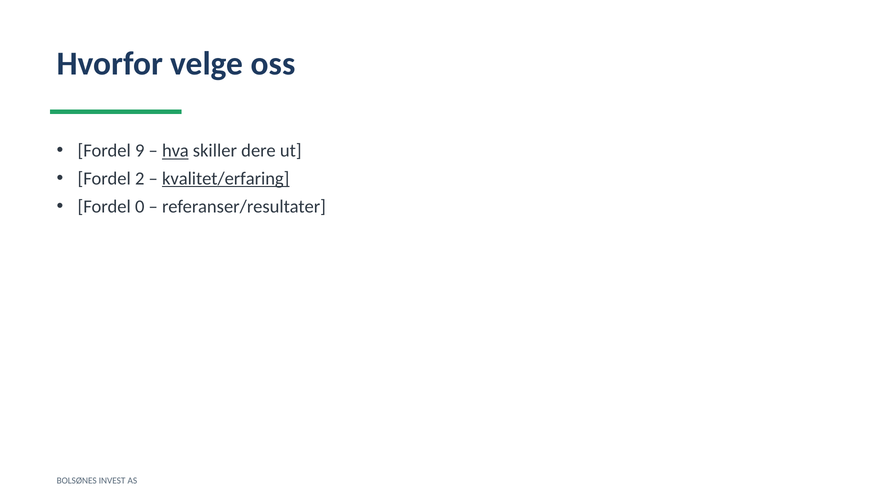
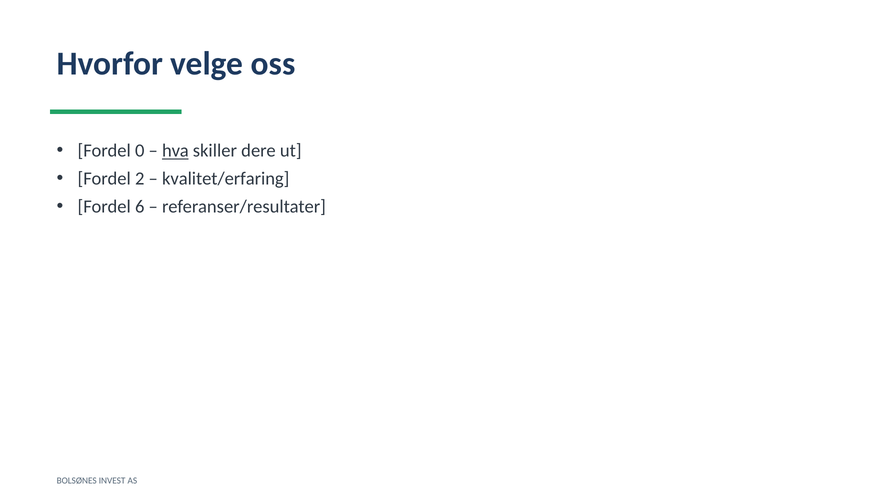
9: 9 -> 0 (140, 151)
kvalitet/erfaring underline: present -> none (226, 179)
0: 0 -> 6 (140, 207)
